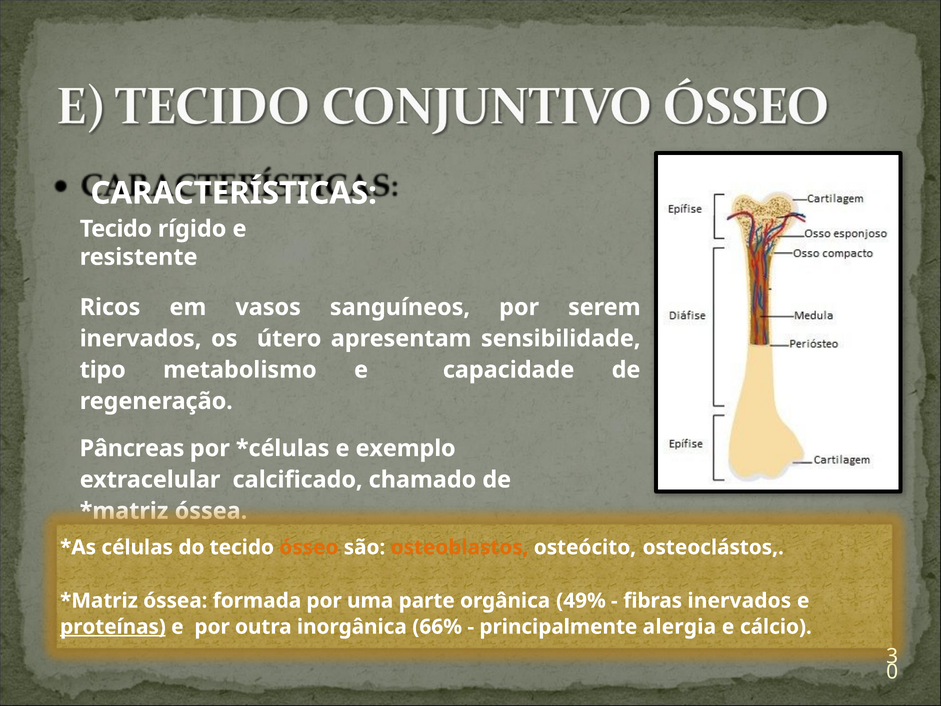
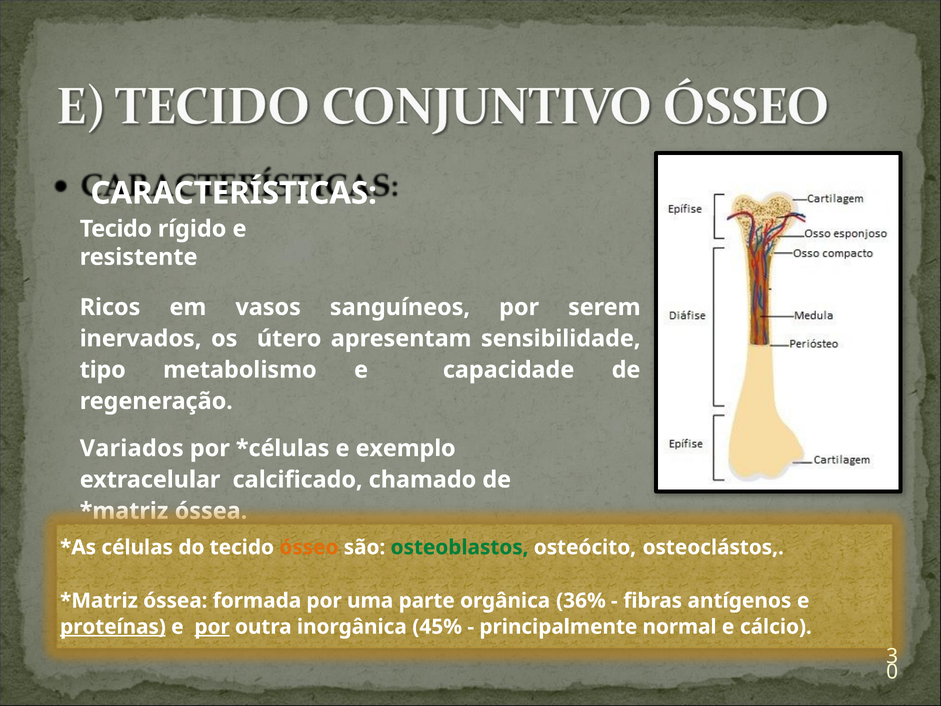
Pâncreas: Pâncreas -> Variados (132, 448)
osteoblastos colour: orange -> green (460, 547)
49%: 49% -> 36% (581, 601)
fibras inervados: inervados -> antígenos (739, 601)
por underline: none -> present (212, 627)
66%: 66% -> 45% (437, 627)
alergia: alergia -> normal (680, 627)
